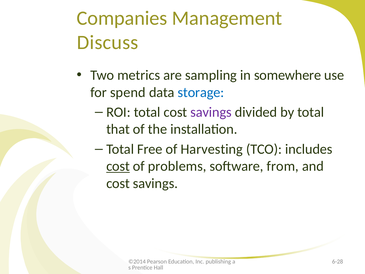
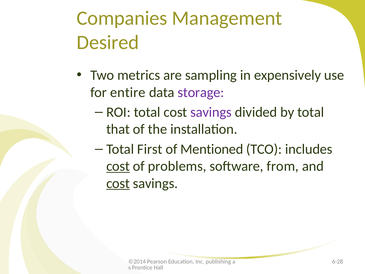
Discuss: Discuss -> Desired (108, 42)
somewhere: somewhere -> expensively (287, 75)
spend: spend -> entire (128, 92)
storage colour: blue -> purple (201, 92)
Free: Free -> First (150, 149)
Harvesting: Harvesting -> Mentioned (212, 149)
cost underline: none -> present (118, 183)
